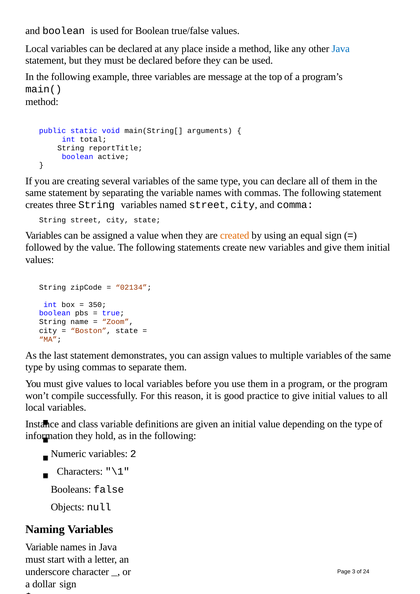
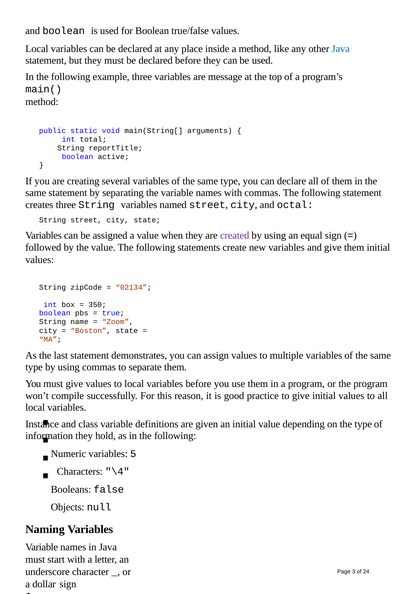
comma: comma -> octal (295, 205)
created colour: orange -> purple (235, 236)
2: 2 -> 5 (133, 454)
\1: \1 -> \4 (117, 472)
